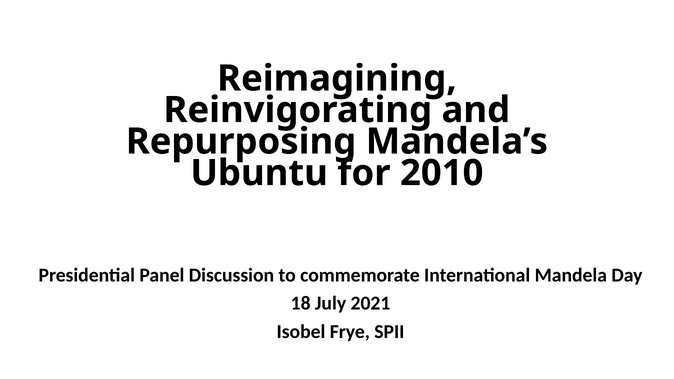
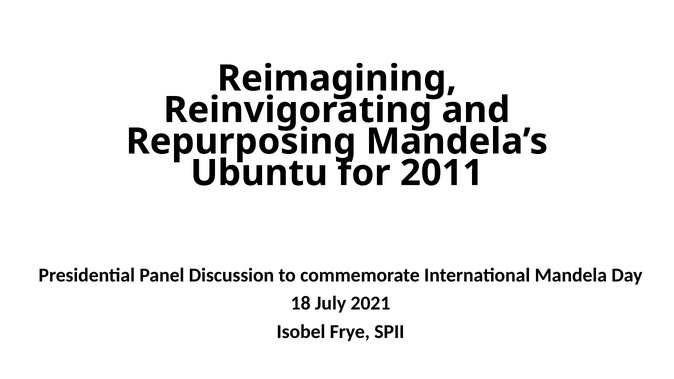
2010: 2010 -> 2011 (442, 173)
